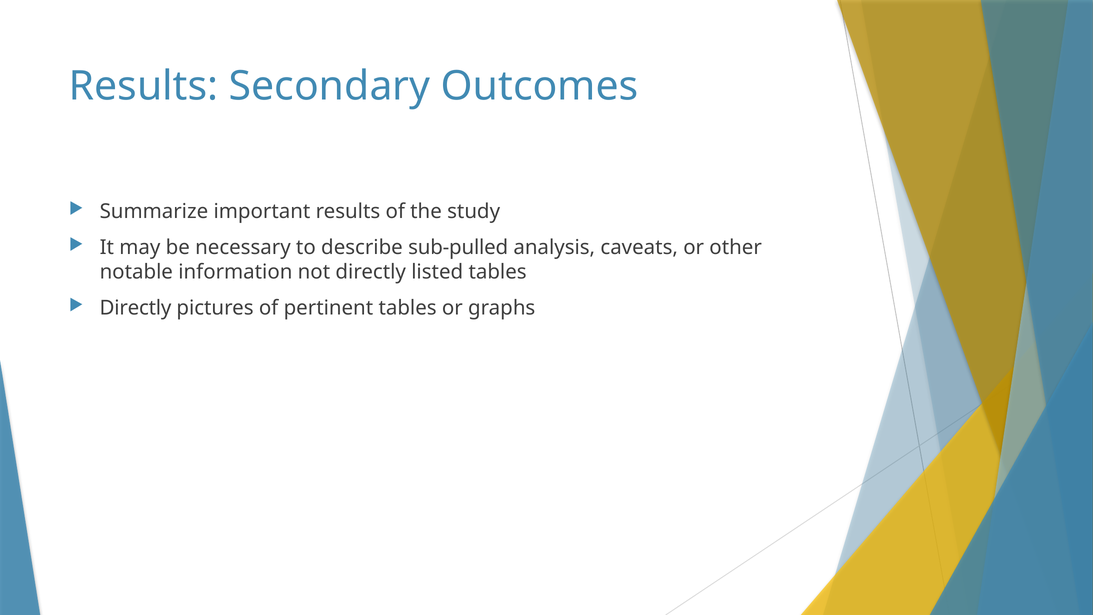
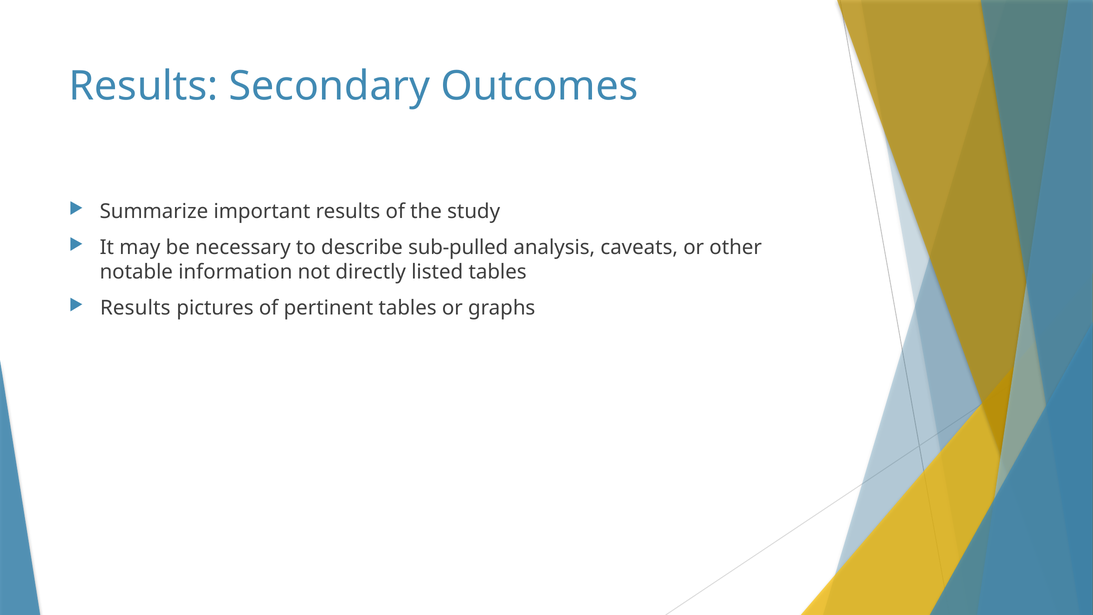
Directly: Directly -> Results (135, 308)
